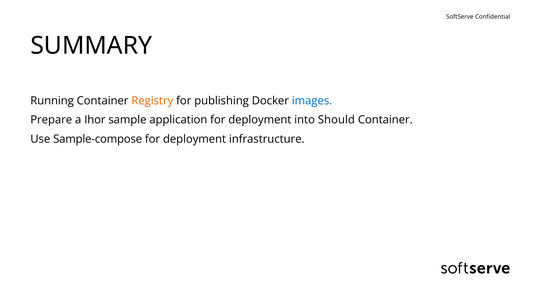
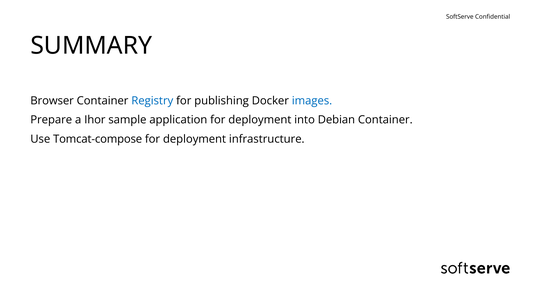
Running: Running -> Browser (52, 101)
Registry colour: orange -> blue (152, 101)
Should: Should -> Debian (336, 120)
Sample-compose: Sample-compose -> Tomcat-compose (98, 139)
